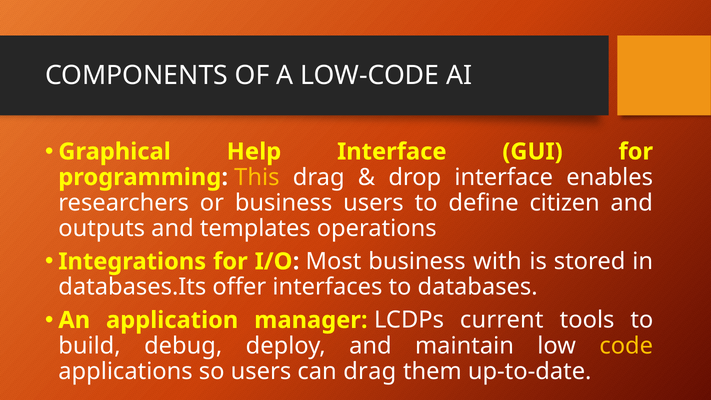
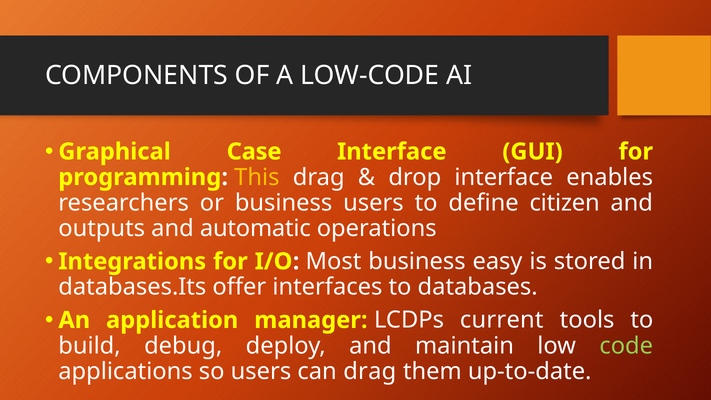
Help: Help -> Case (254, 152)
templates: templates -> automatic (255, 228)
with: with -> easy (498, 261)
code colour: yellow -> light green (626, 346)
